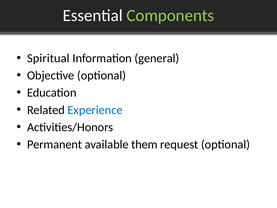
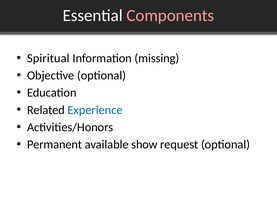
Components colour: light green -> pink (170, 16)
general: general -> missing (157, 58)
them: them -> show (144, 144)
